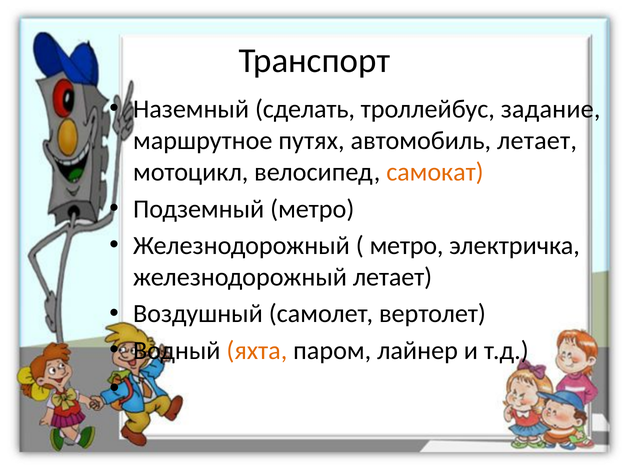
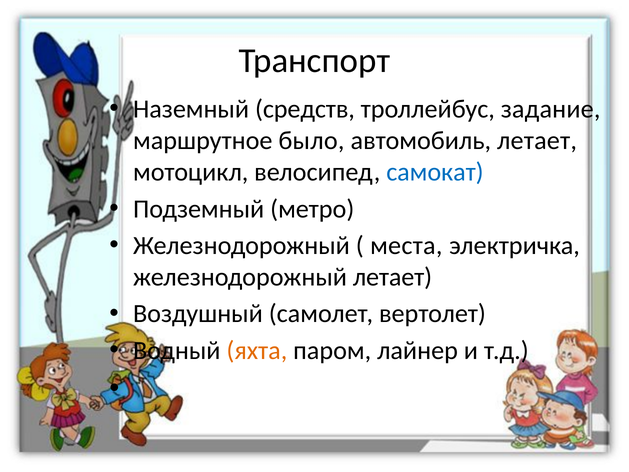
сделать: сделать -> средств (305, 109)
путях: путях -> было (311, 141)
самокат colour: orange -> blue (435, 172)
метро: метро -> места (406, 245)
